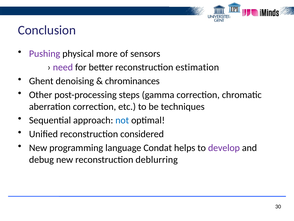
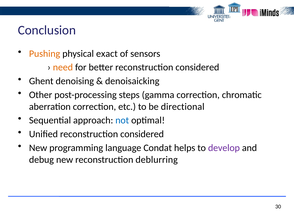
Pushing colour: purple -> orange (45, 53)
more: more -> exact (107, 53)
need colour: purple -> orange (63, 67)
better reconstruction estimation: estimation -> considered (197, 67)
chrominances: chrominances -> denoisaicking (132, 81)
techniques: techniques -> directional (183, 106)
